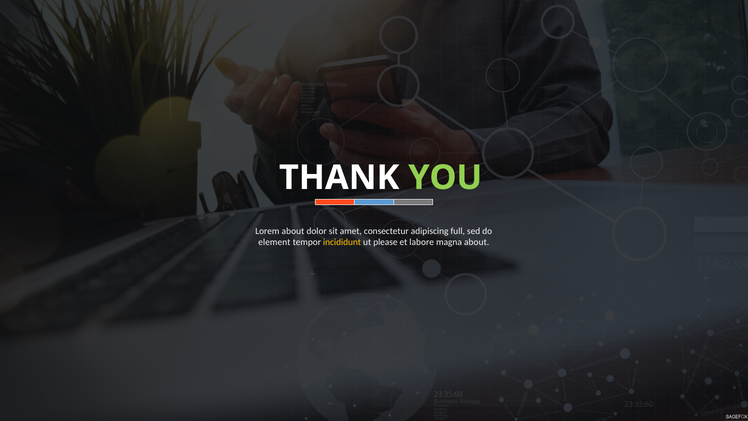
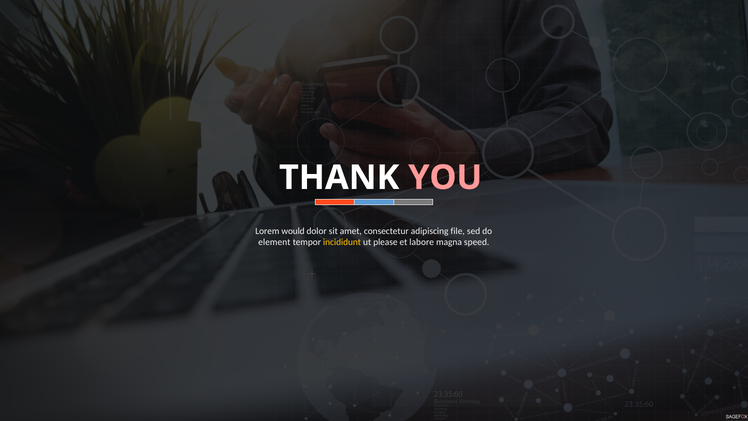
YOU colour: light green -> pink (445, 178)
Lorem about: about -> would (293, 231)
full: full -> file (458, 231)
magna about: about -> speed (477, 242)
